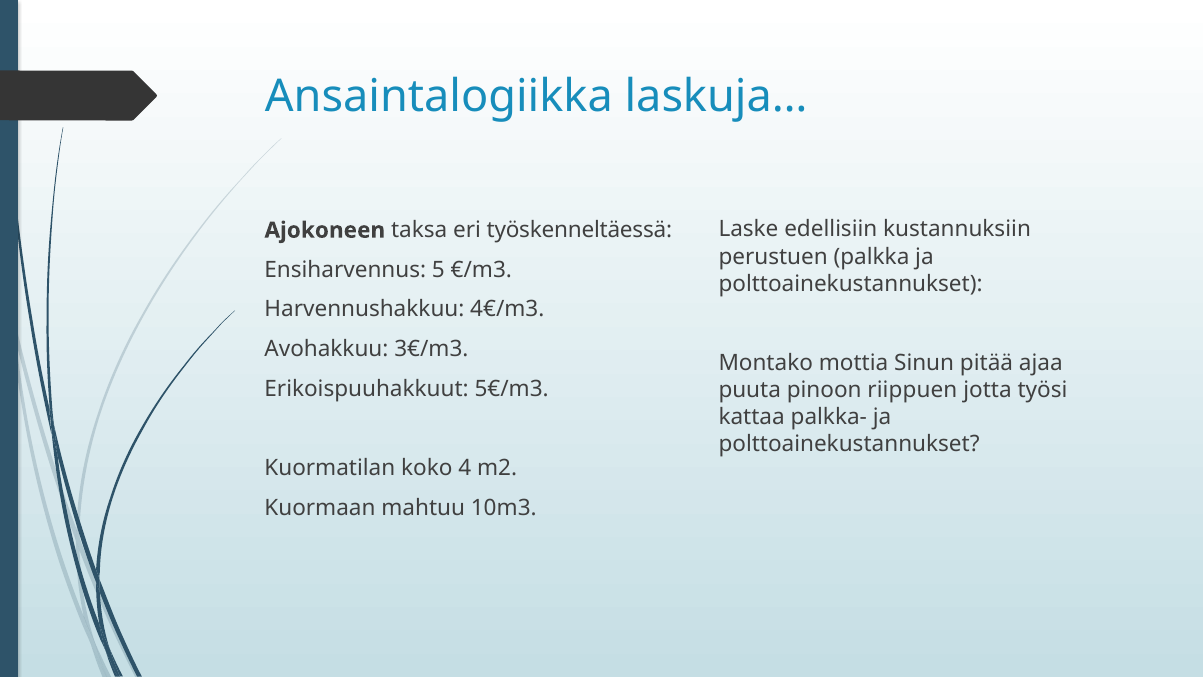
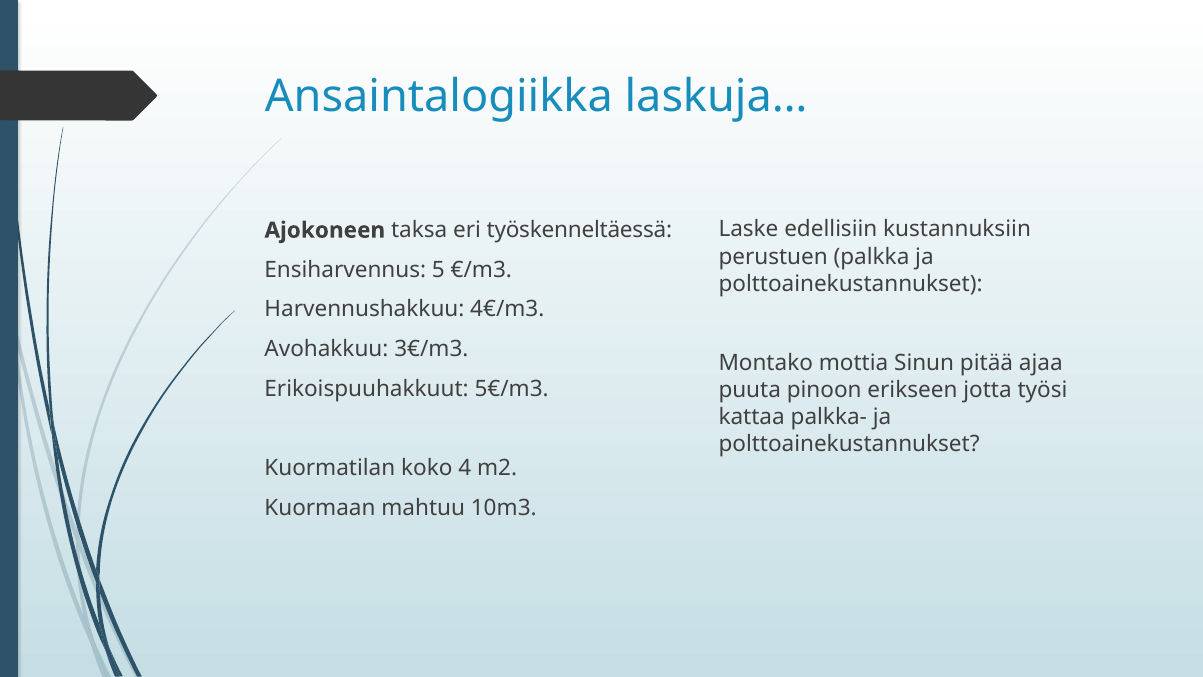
riippuen: riippuen -> erikseen (912, 390)
